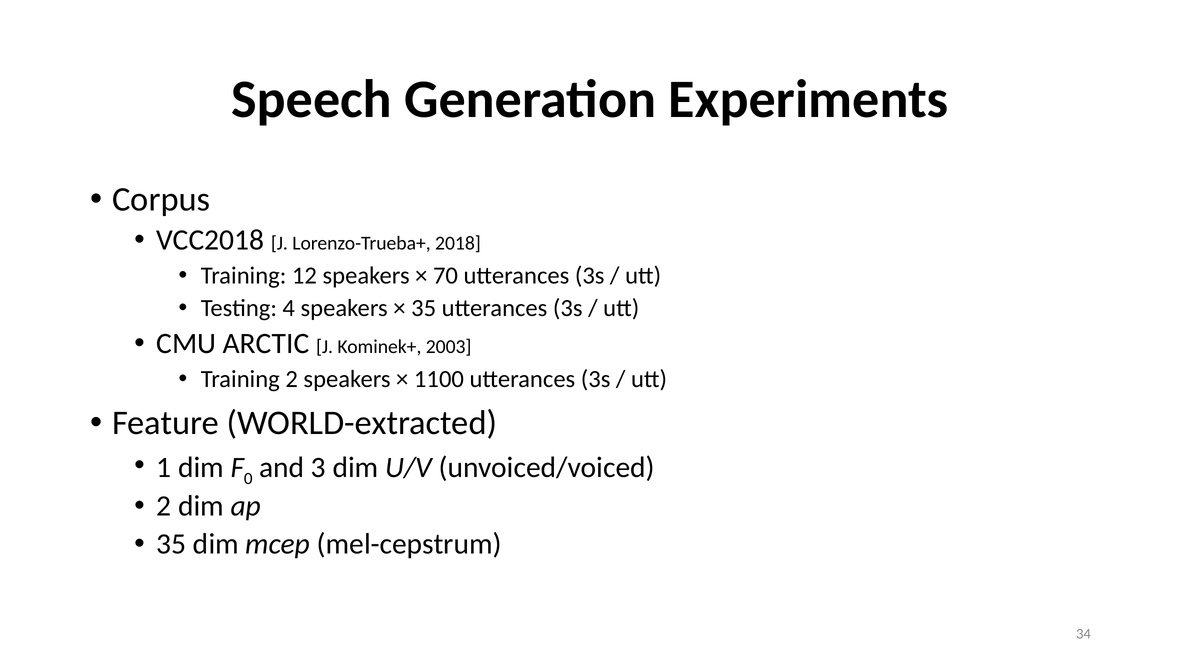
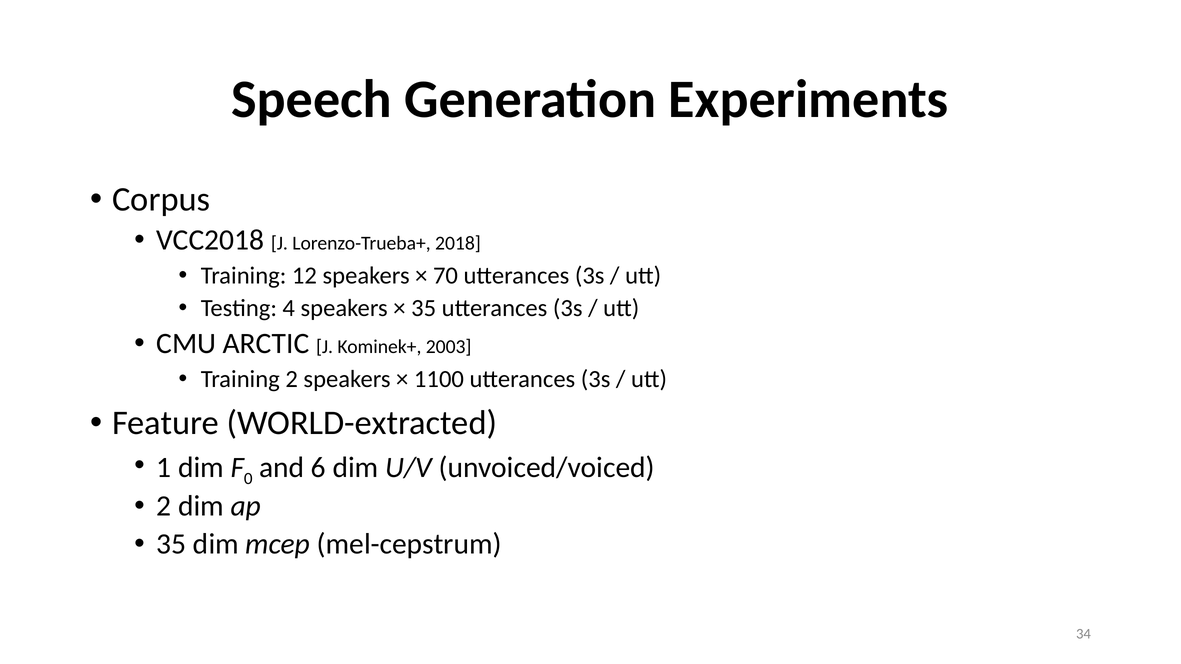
3: 3 -> 6 (318, 468)
